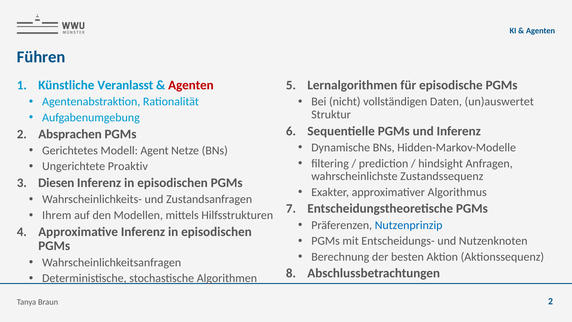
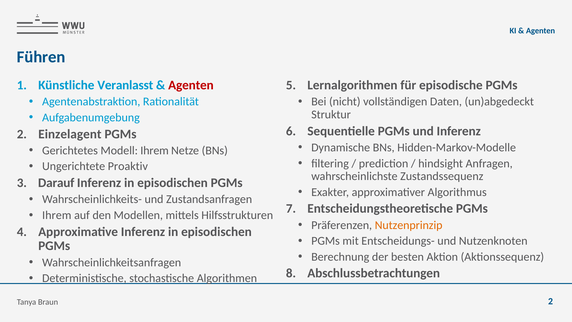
un)auswertet: un)auswertet -> un)abgedeckt (499, 102)
Absprachen: Absprachen -> Einzelagent (70, 134)
Modell Agent: Agent -> Ihrem (155, 150)
Diesen: Diesen -> Darauf (56, 183)
Nutzenprinzip colour: blue -> orange (409, 225)
